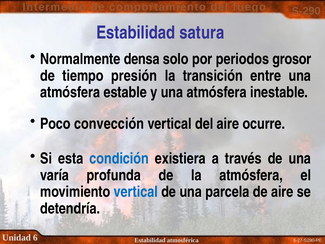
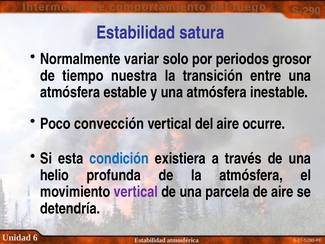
densa: densa -> variar (142, 59)
presión: presión -> nuestra (134, 76)
varía: varía -> helio (55, 175)
vertical colour: blue -> purple (136, 192)
